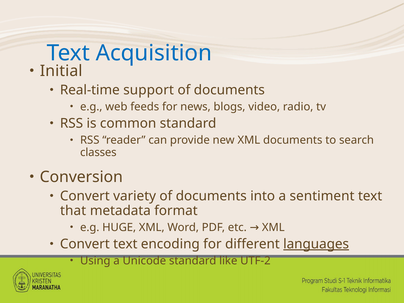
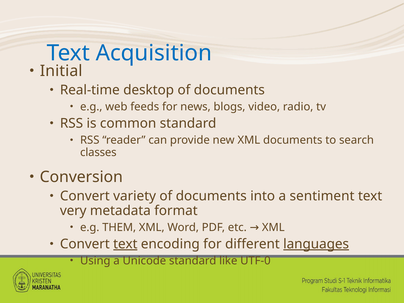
support: support -> desktop (149, 90)
that: that -> very (73, 211)
HUGE: HUGE -> THEM (119, 227)
text underline: none -> present (125, 244)
UTF-2: UTF-2 -> UTF-0 (255, 261)
